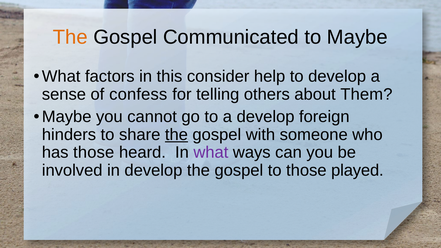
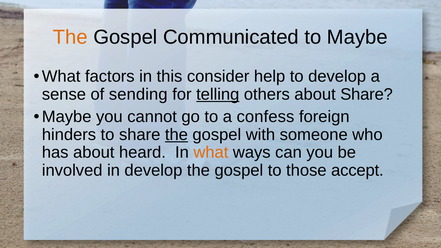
confess: confess -> sending (138, 94)
telling underline: none -> present (218, 94)
about Them: Them -> Share (367, 94)
a develop: develop -> confess (265, 117)
has those: those -> about (94, 153)
what colour: purple -> orange (211, 153)
played: played -> accept (357, 170)
